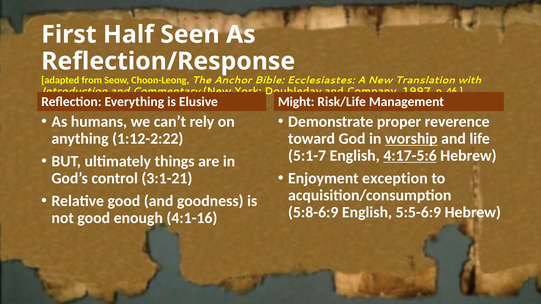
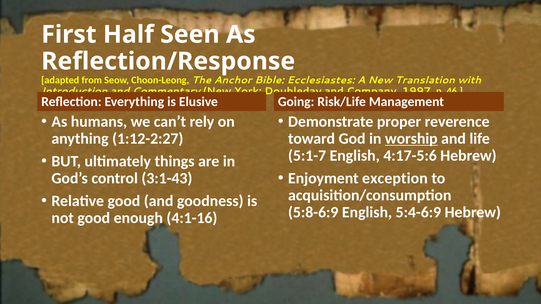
Might: Might -> Going (296, 102)
1:12-2:22: 1:12-2:22 -> 1:12-2:27 (148, 139)
4:17-5:6 underline: present -> none (410, 156)
3:1-21: 3:1-21 -> 3:1-43 (167, 178)
5:5-6:9: 5:5-6:9 -> 5:4-6:9 (418, 212)
